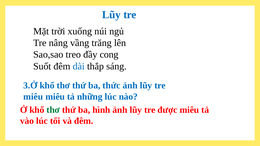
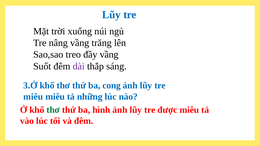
đầy cong: cong -> vầng (109, 55)
dài colour: blue -> purple (79, 66)
thức: thức -> cong (112, 86)
